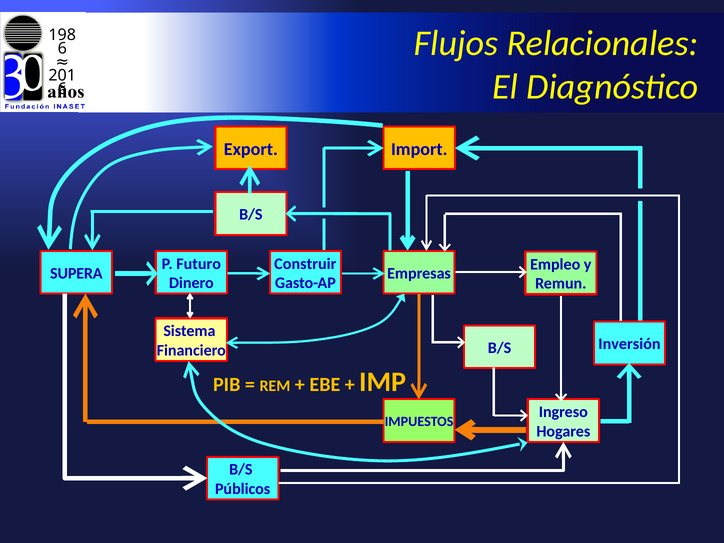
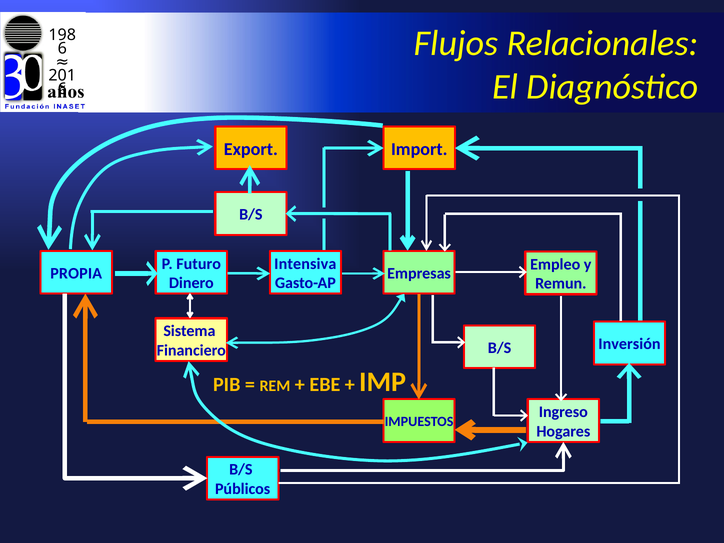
Construir: Construir -> Intensiva (305, 264)
SUPERA: SUPERA -> PROPIA (76, 273)
